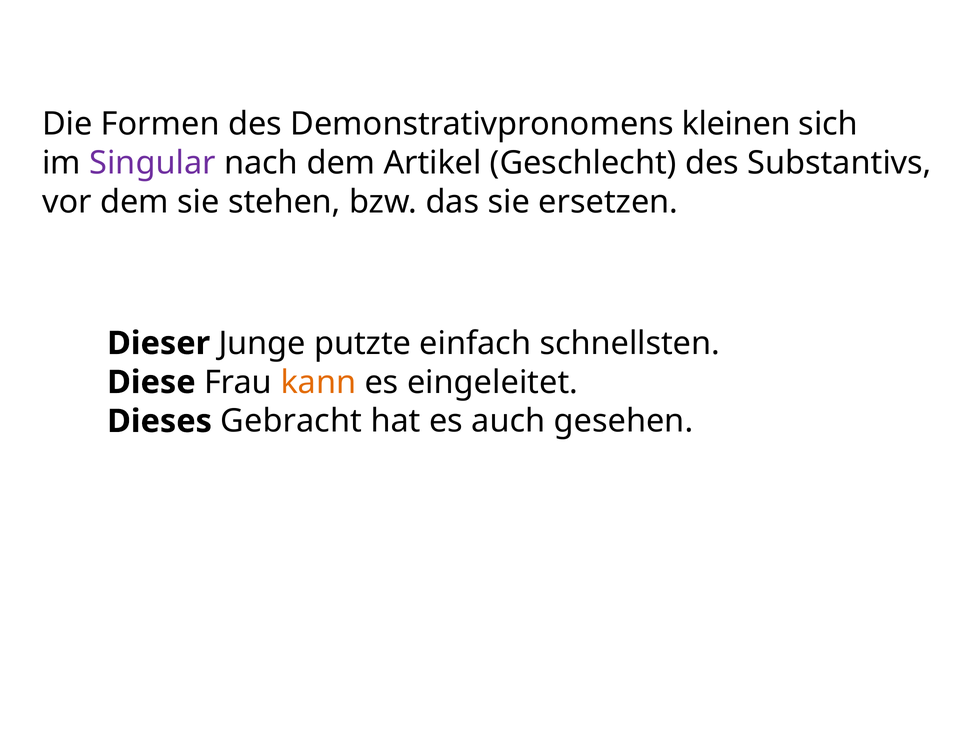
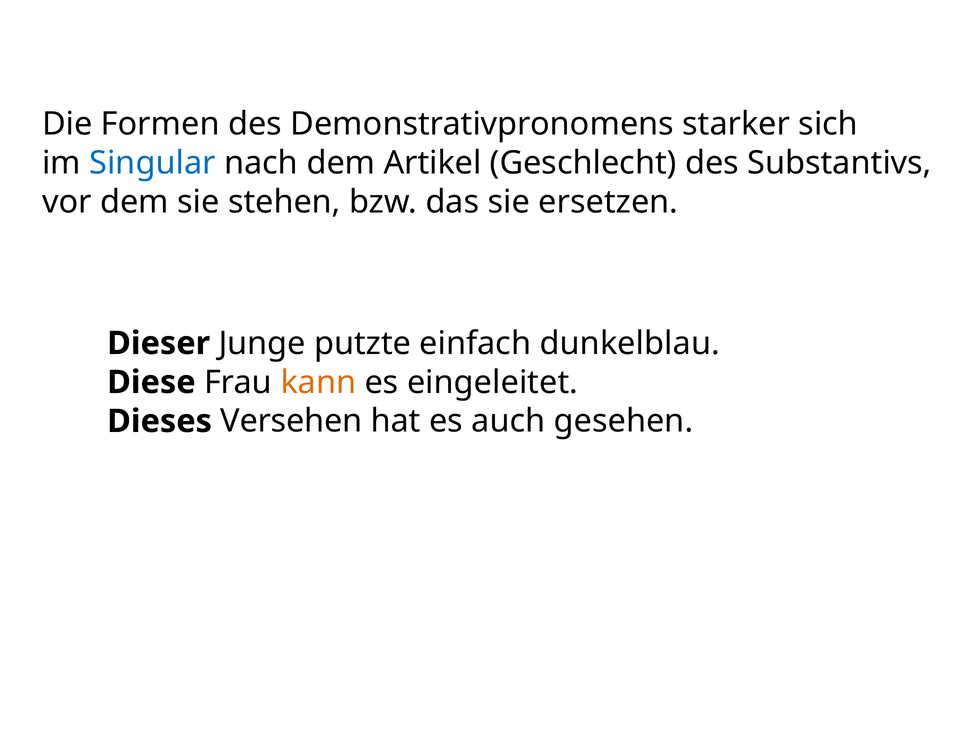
kleinen: kleinen -> starker (736, 124)
Singular colour: purple -> blue (152, 163)
schnellsten: schnellsten -> dunkelblau (630, 343)
Gebracht: Gebracht -> Versehen (291, 421)
